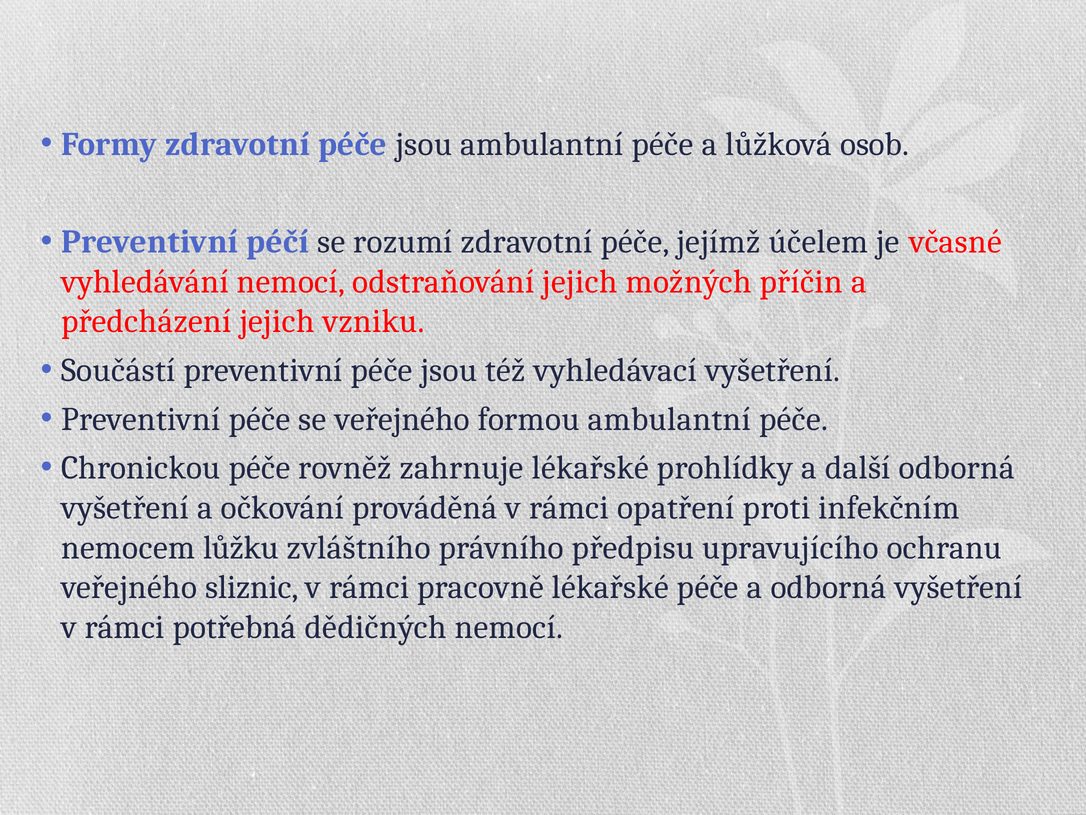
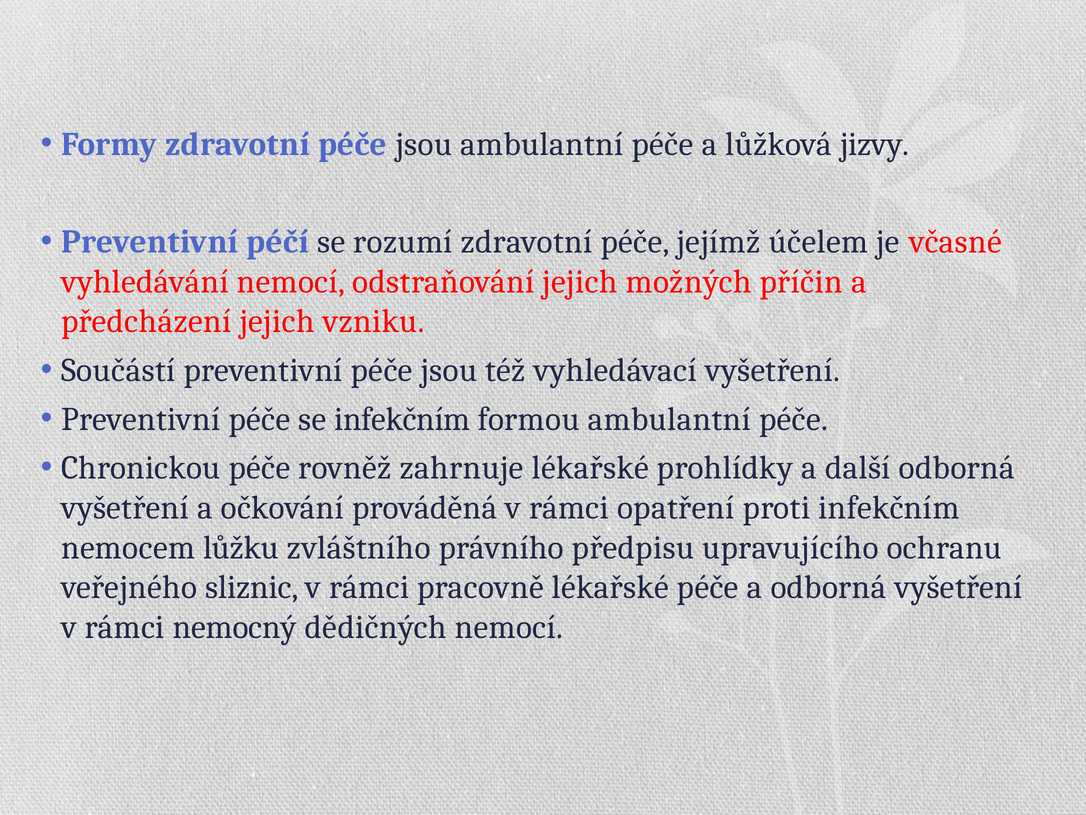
osob: osob -> jizvy (875, 144)
se veřejného: veřejného -> infekčním (402, 419)
potřebná: potřebná -> nemocný (235, 627)
